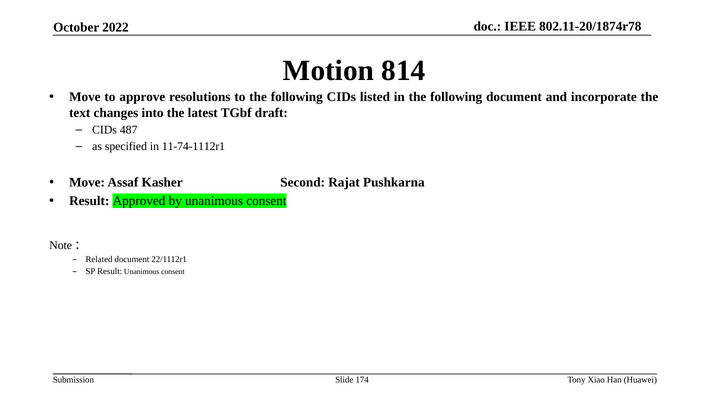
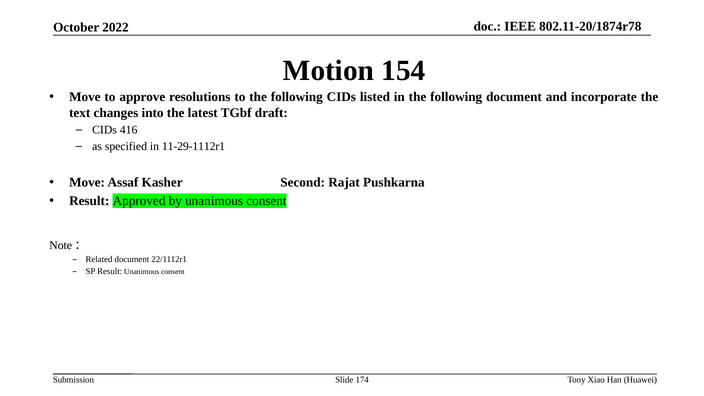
814: 814 -> 154 (403, 71)
487: 487 -> 416 (129, 130)
11-74-1112r1: 11-74-1112r1 -> 11-29-1112r1 (194, 146)
